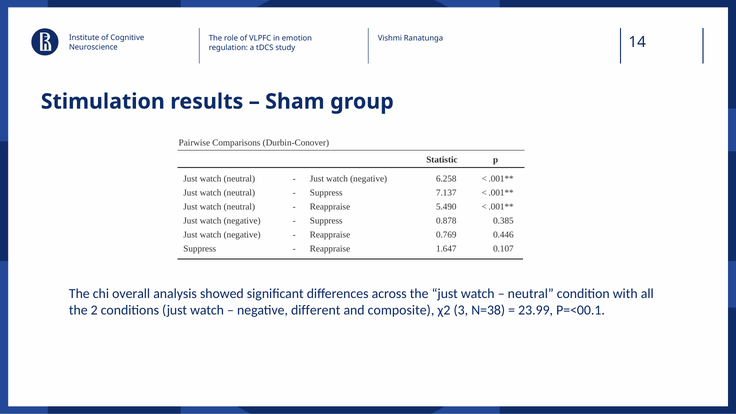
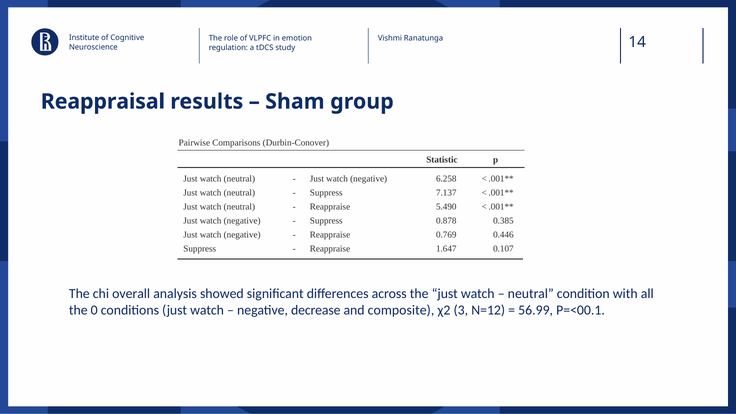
Stimulation: Stimulation -> Reappraisal (103, 102)
2: 2 -> 0 (94, 310)
different: different -> decrease (316, 310)
N=38: N=38 -> N=12 (488, 310)
23.99: 23.99 -> 56.99 (536, 310)
